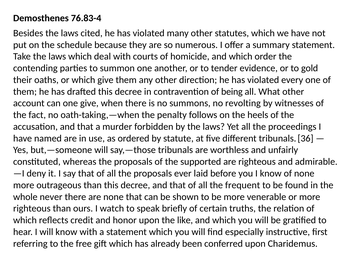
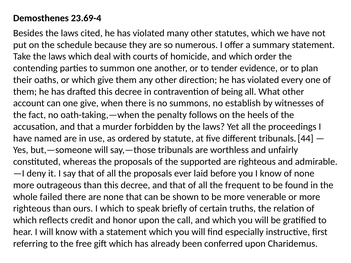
76.83-4: 76.83-4 -> 23.69-4 (86, 18)
gold: gold -> plan (310, 68)
revolting: revolting -> establish (243, 103)
36: 36 -> 44 (306, 138)
never: never -> failed (51, 197)
I watch: watch -> which (112, 209)
like: like -> call (185, 220)
